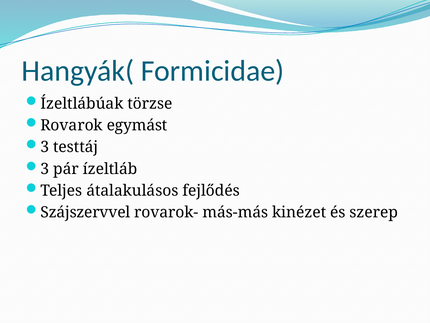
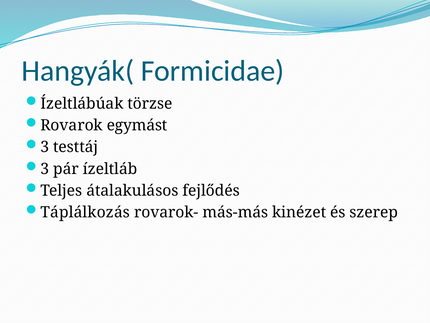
Szájszervvel: Szájszervvel -> Táplálkozás (85, 212)
